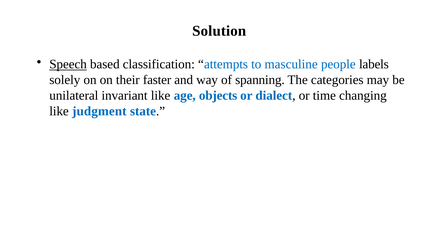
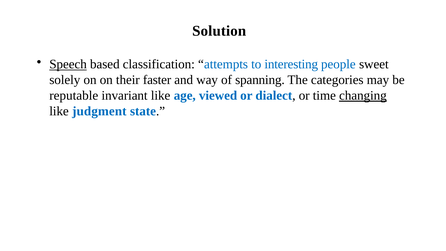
masculine: masculine -> interesting (291, 64)
labels: labels -> sweet (374, 64)
unilateral: unilateral -> reputable (74, 96)
objects: objects -> viewed (218, 96)
changing underline: none -> present (363, 96)
